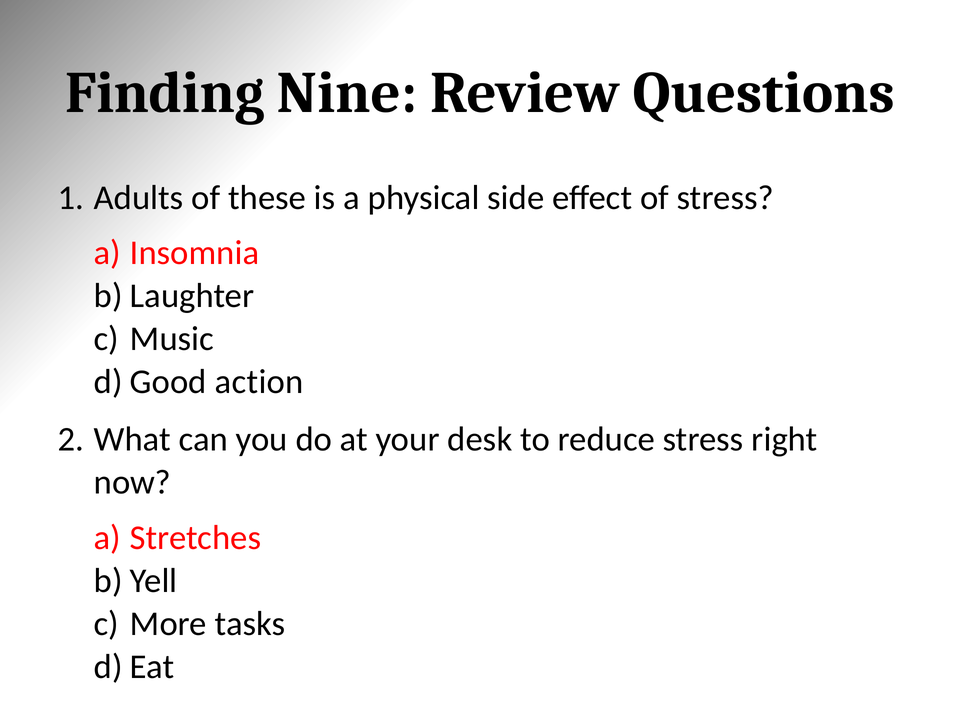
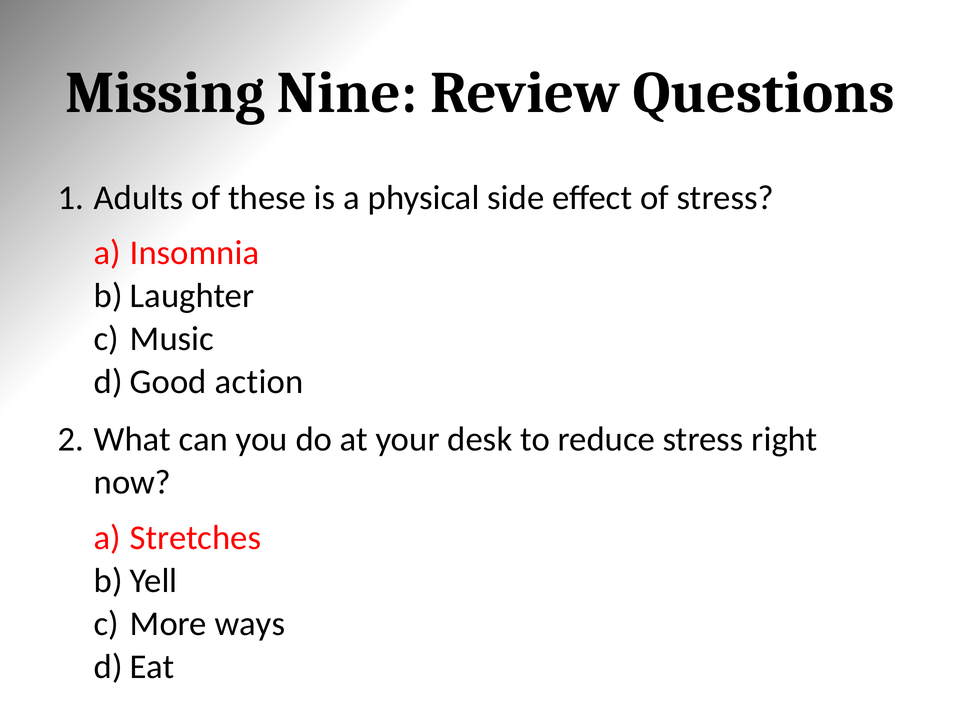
Finding: Finding -> Missing (165, 93)
tasks: tasks -> ways (250, 624)
